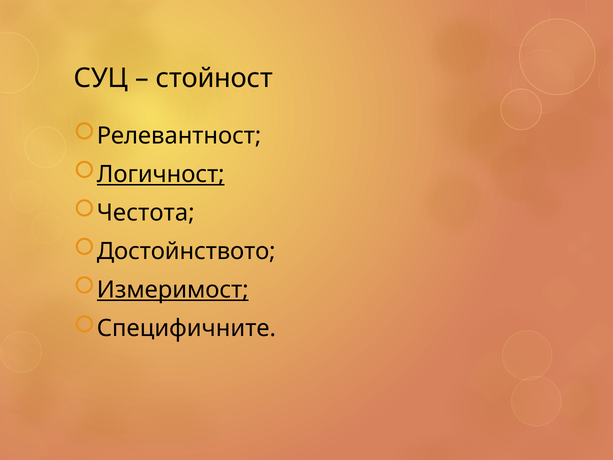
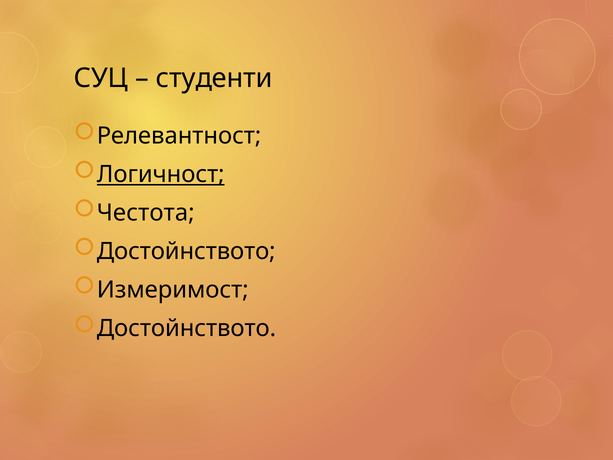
стойност: стойност -> студенти (214, 78)
Измеримост underline: present -> none (173, 290)
Специфичните: Специфичните -> Достойнството (186, 328)
